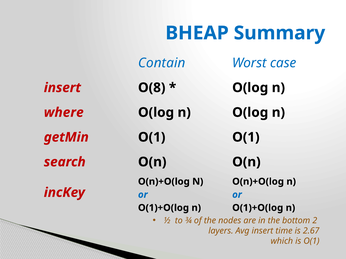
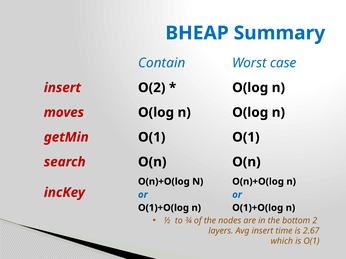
O(8: O(8 -> O(2 (152, 88)
where: where -> moves (64, 113)
